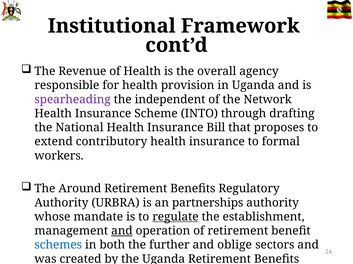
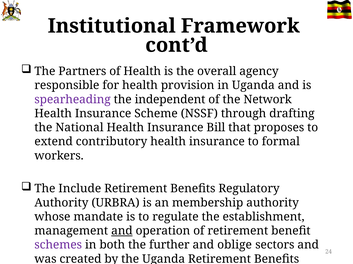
Revenue: Revenue -> Partners (82, 71)
INTO: INTO -> NSSF (199, 114)
Around: Around -> Include (80, 189)
partnerships: partnerships -> membership (208, 203)
regulate underline: present -> none (175, 217)
schemes colour: blue -> purple (58, 246)
